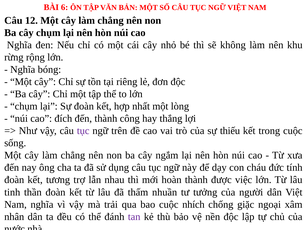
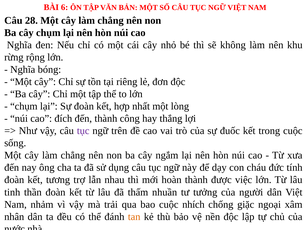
12: 12 -> 28 (31, 20)
thiếu: thiếu -> đuốc (230, 131)
Nam nghĩa: nghĩa -> nhảm (42, 205)
tan colour: purple -> orange (134, 217)
